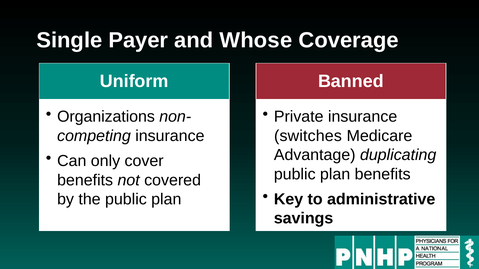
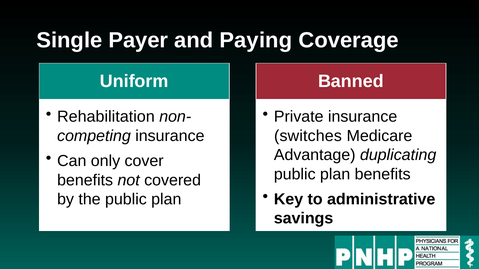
Whose: Whose -> Paying (256, 40)
Organizations: Organizations -> Rehabilitation (106, 117)
